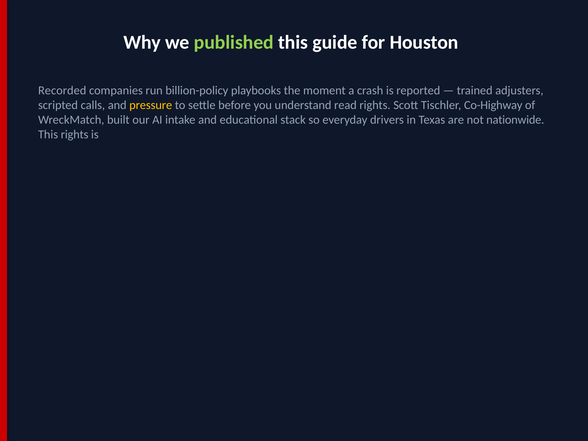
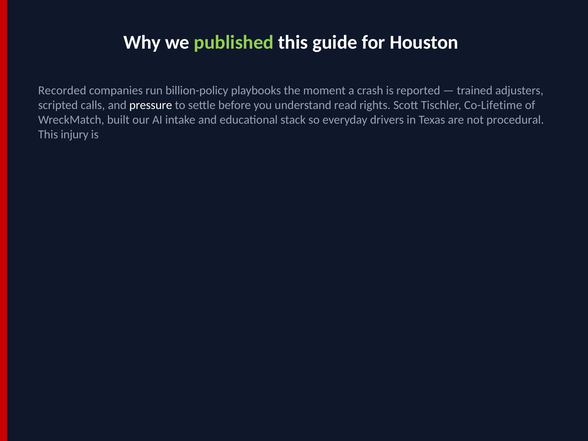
pressure colour: yellow -> white (151, 105)
Co-Highway: Co-Highway -> Co-Lifetime (493, 105)
nationwide: nationwide -> procedural (515, 120)
This rights: rights -> injury (75, 135)
